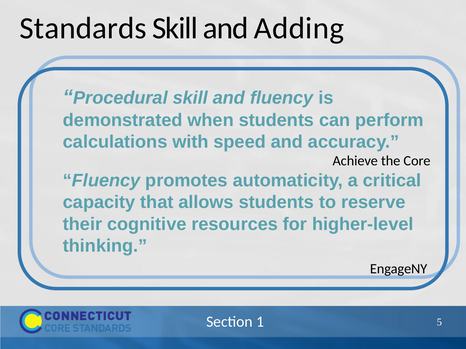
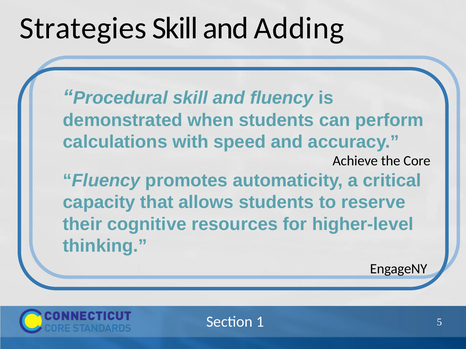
Standards: Standards -> Strategies (83, 28)
